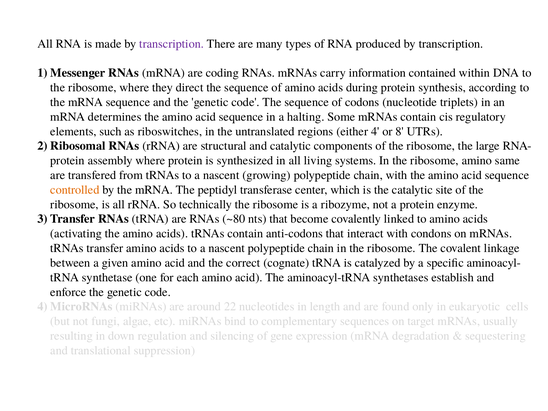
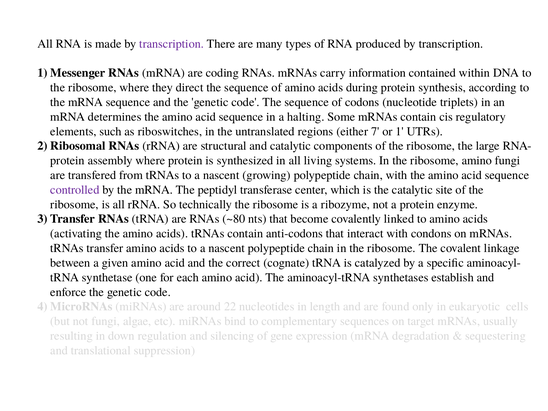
4: 4 -> 7 (375, 131)
8: 8 -> 1 (400, 131)
amino same: same -> fungi (508, 161)
controlled colour: orange -> purple (75, 190)
